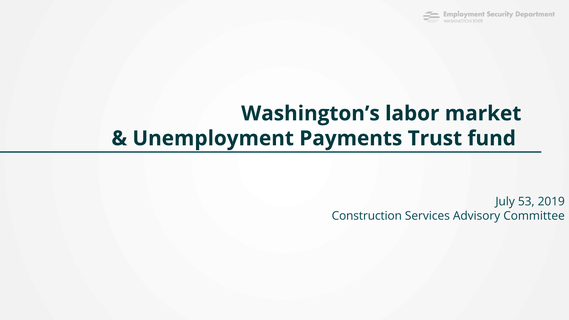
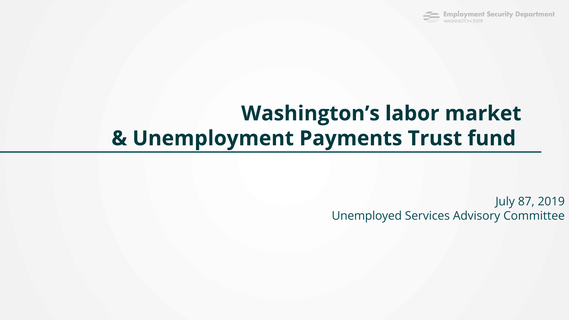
53: 53 -> 87 (526, 202)
Construction: Construction -> Unemployed (367, 216)
